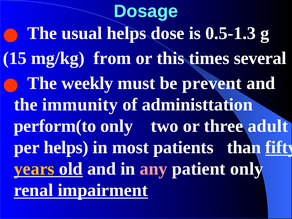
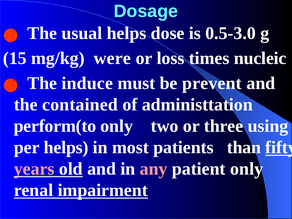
0.5-1.3: 0.5-1.3 -> 0.5-3.0 (231, 33)
from: from -> were (112, 58)
this: this -> loss (170, 58)
several: several -> nucleic (260, 58)
weekly: weekly -> induce (87, 83)
immunity: immunity -> contained (80, 105)
adult: adult -> using (268, 126)
years colour: yellow -> pink (34, 169)
